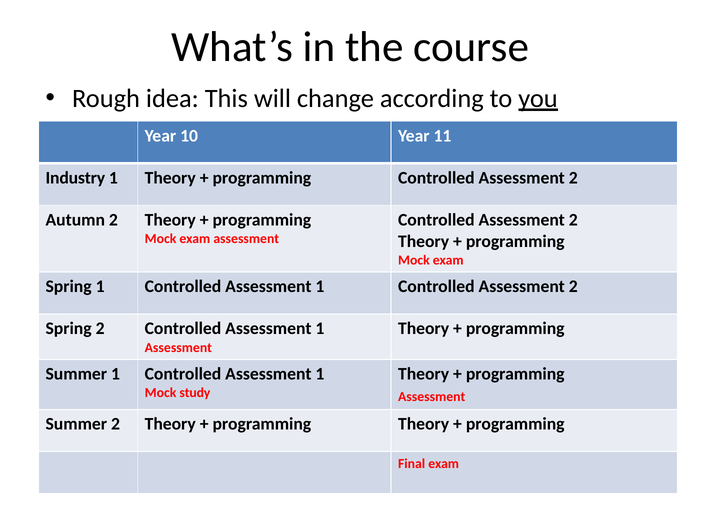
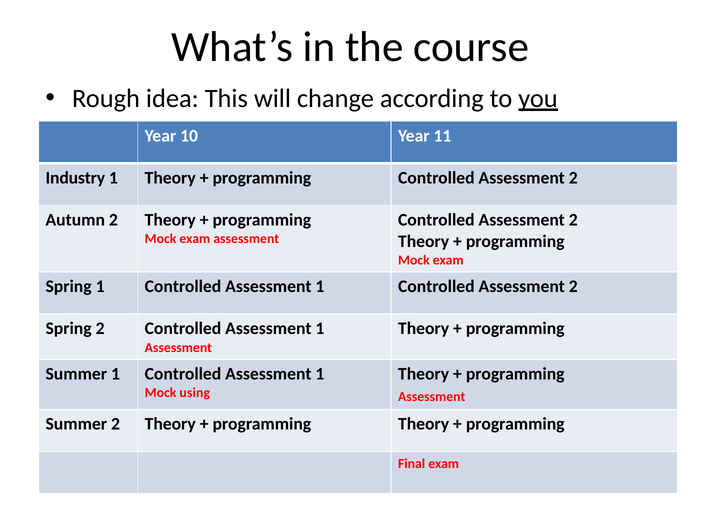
study: study -> using (195, 393)
